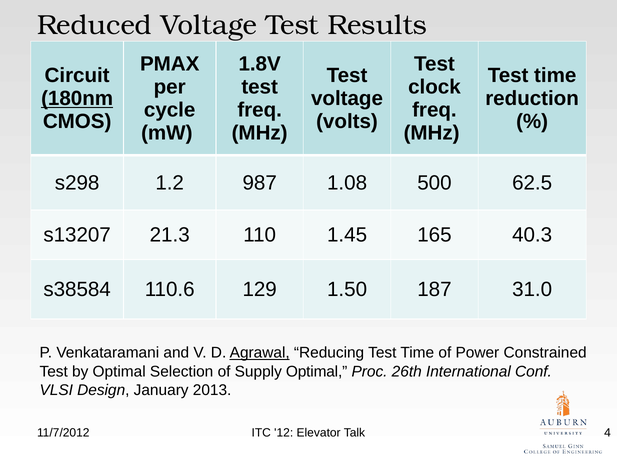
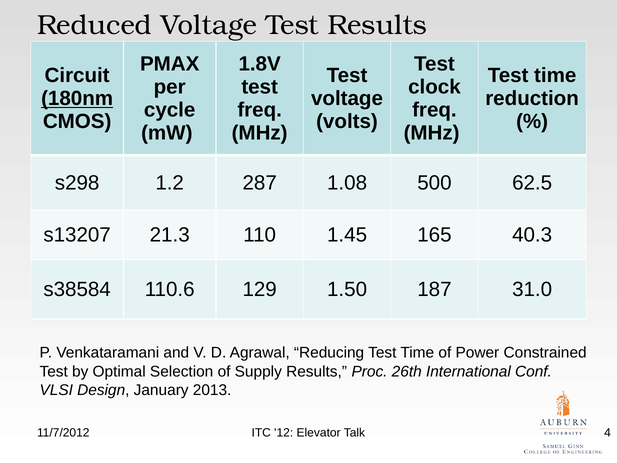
987: 987 -> 287 (260, 183)
Agrawal underline: present -> none (260, 353)
Supply Optimal: Optimal -> Results (317, 371)
